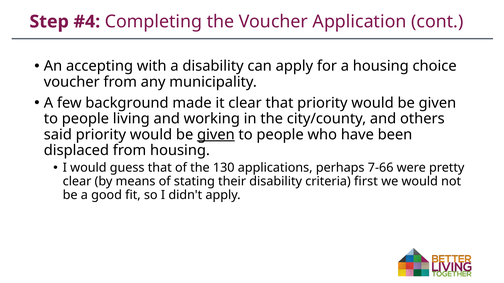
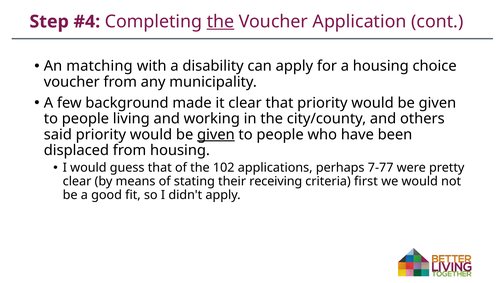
the underline: none -> present (221, 22)
accepting: accepting -> matching (99, 66)
130: 130 -> 102 (224, 168)
7-66: 7-66 -> 7-77 (381, 168)
their disability: disability -> receiving (276, 182)
